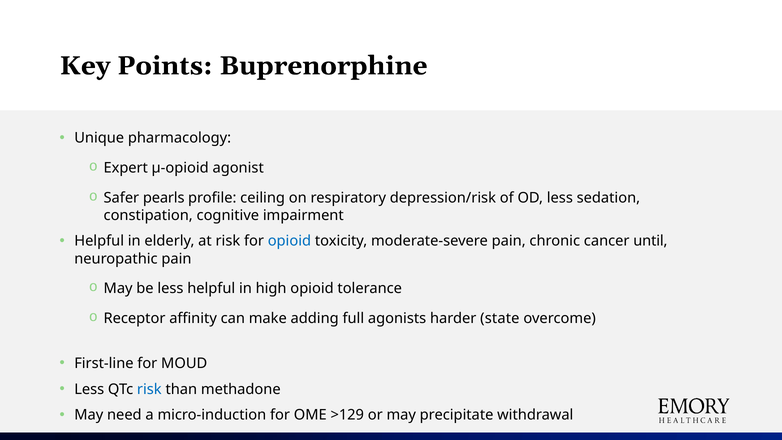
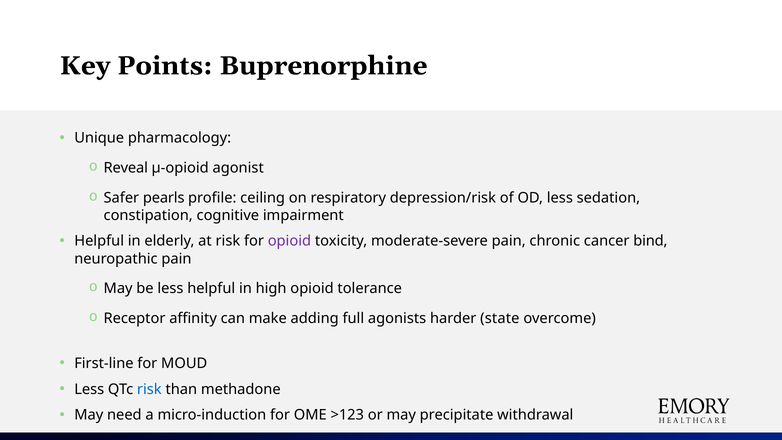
Expert: Expert -> Reveal (126, 168)
opioid colour: blue -> purple (289, 241)
until: until -> bind (650, 241)
>129: >129 -> >123 (347, 415)
